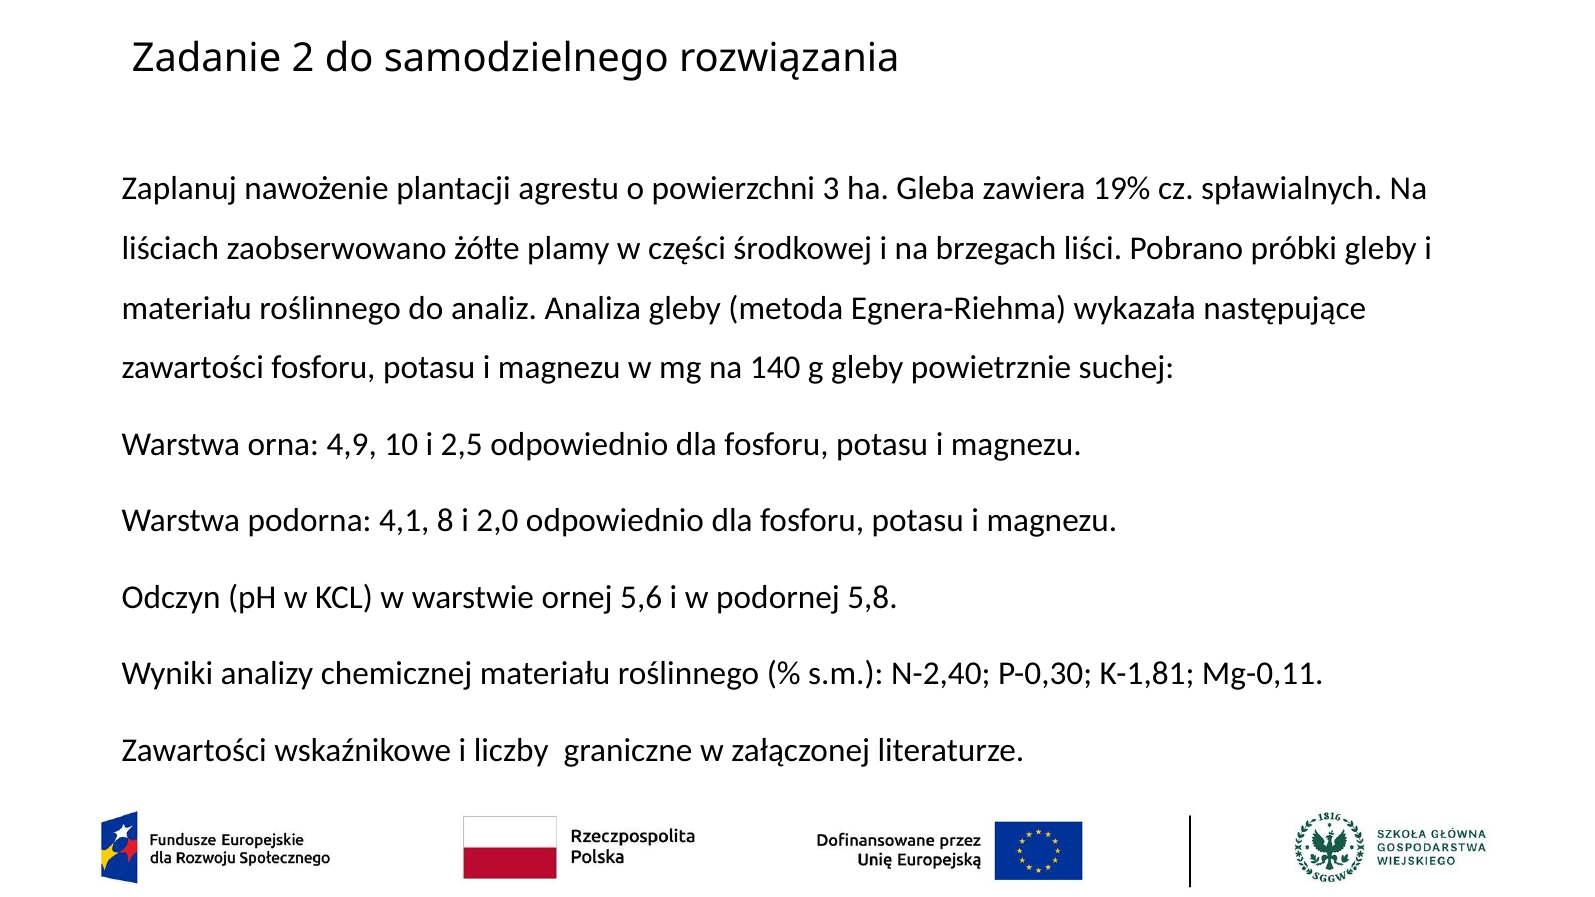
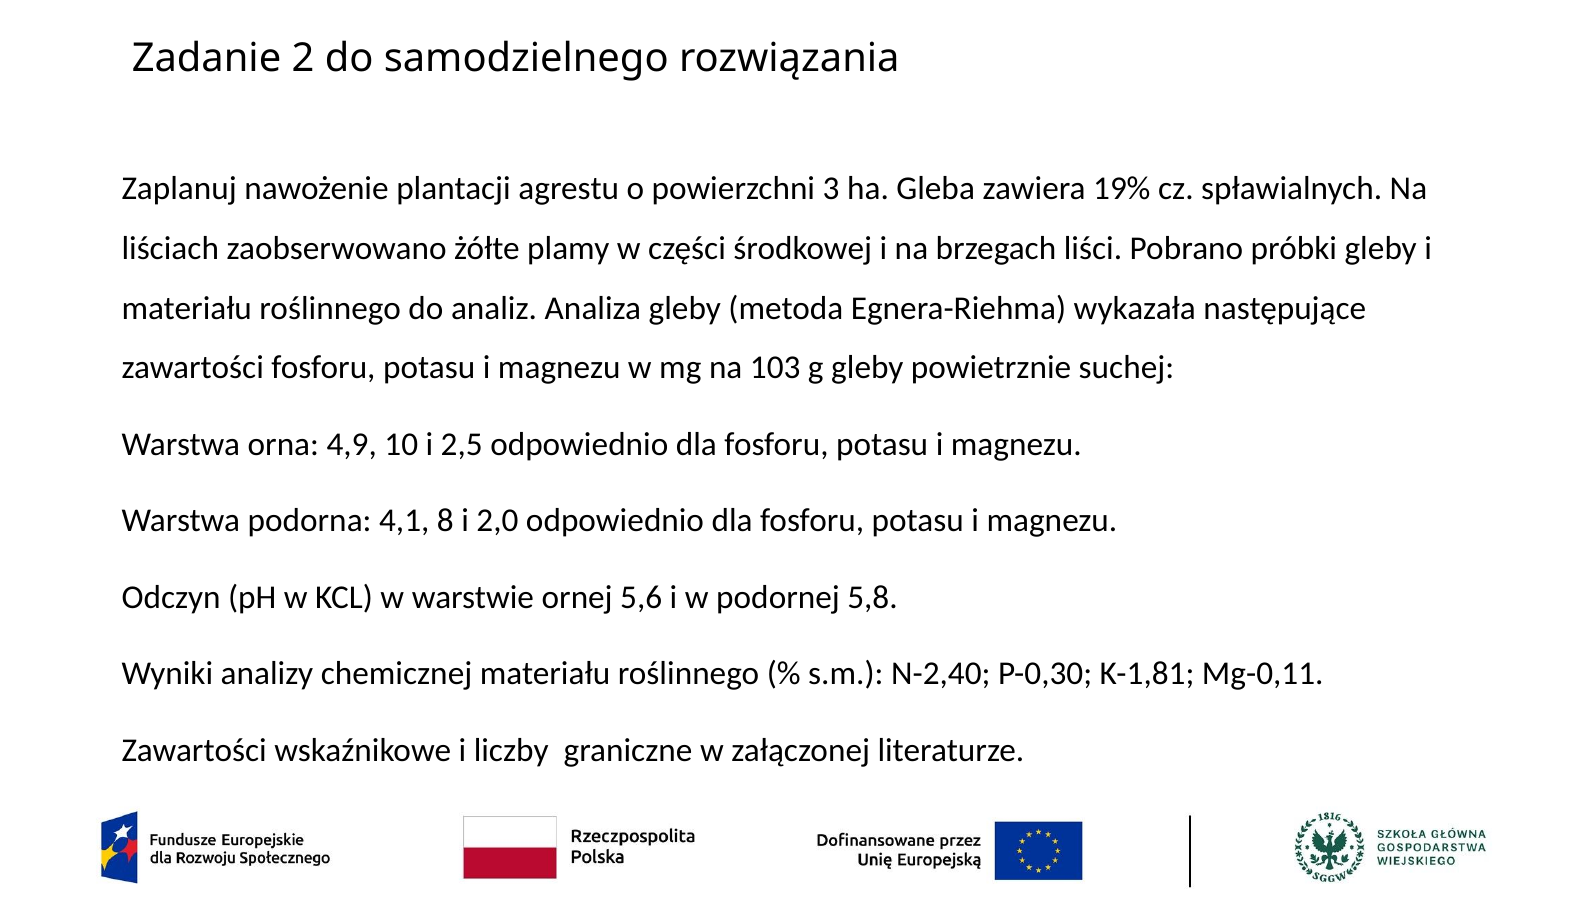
140: 140 -> 103 (775, 368)
